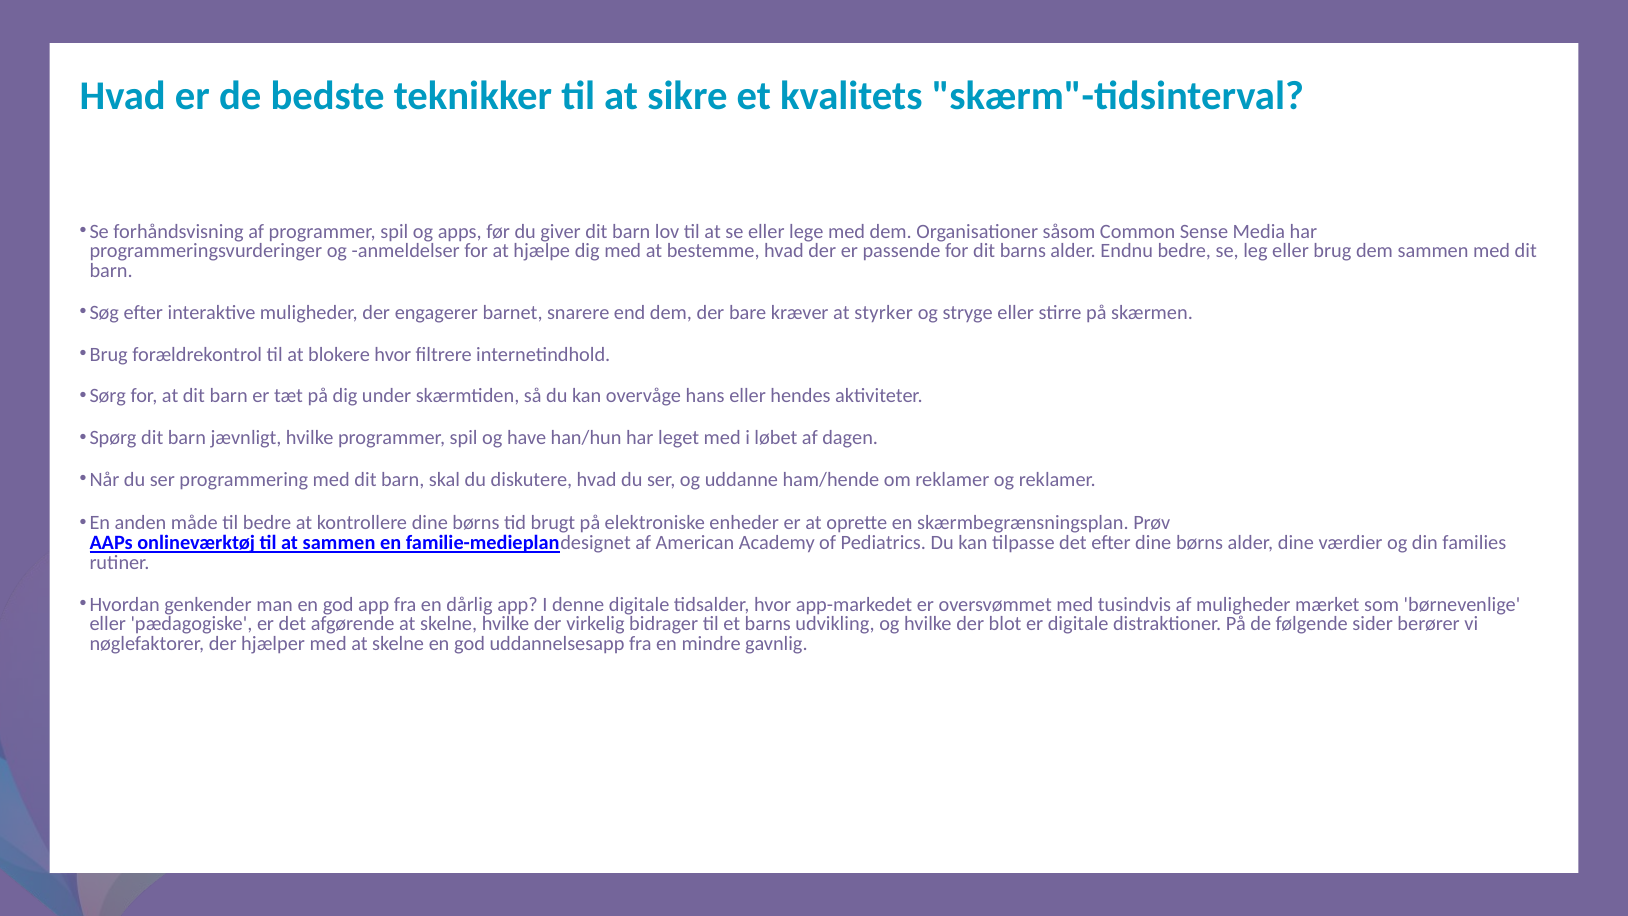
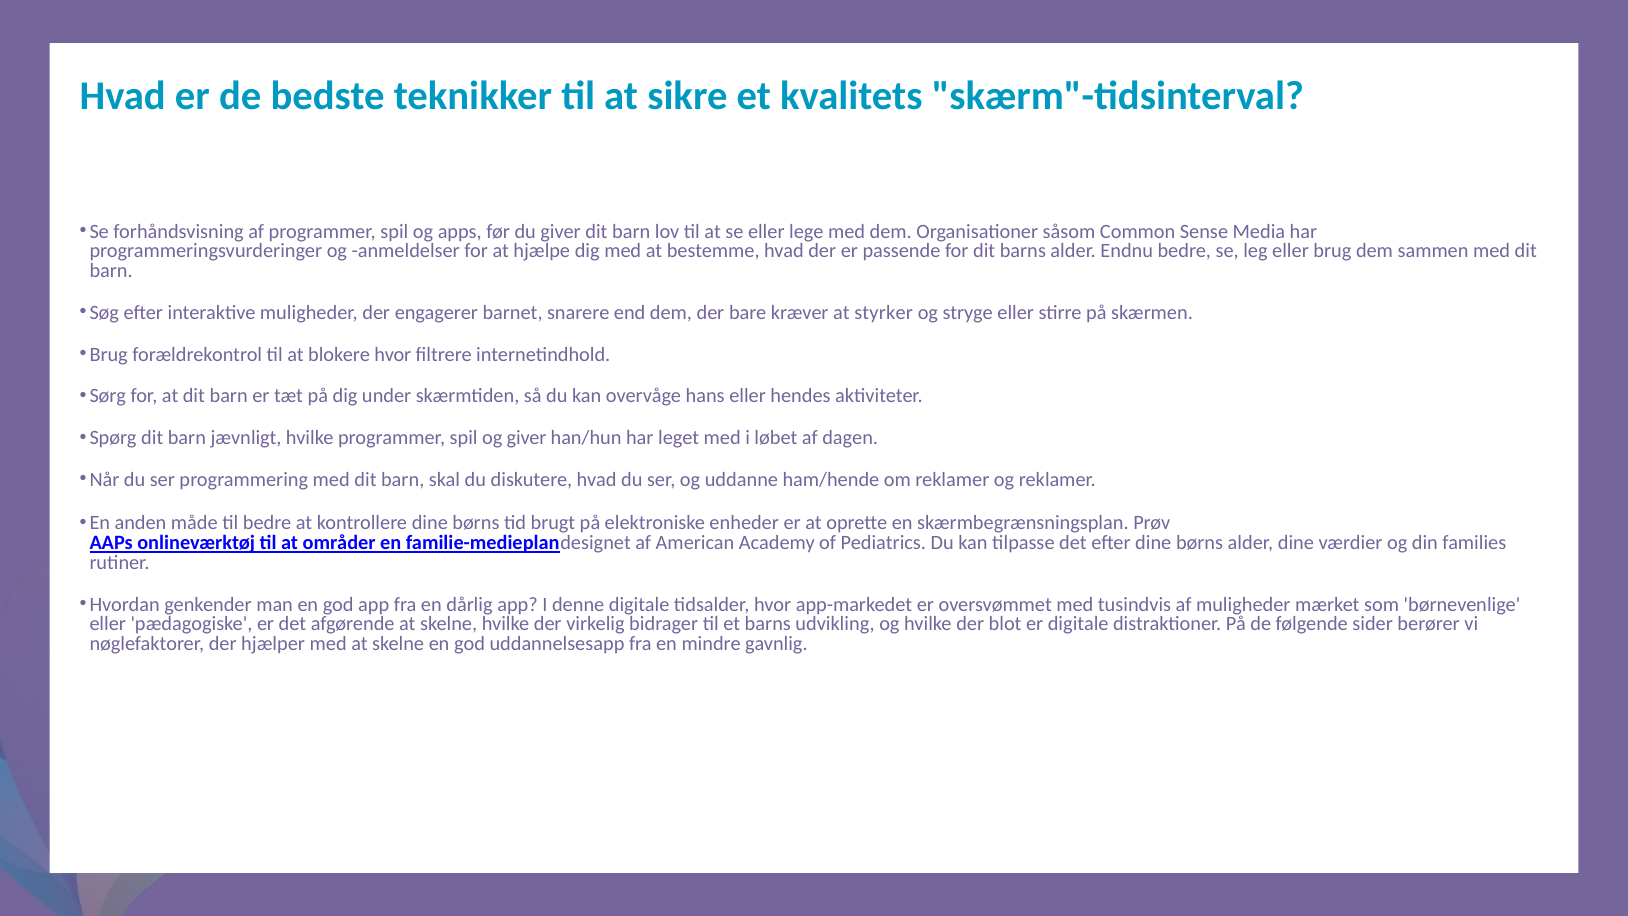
og have: have -> giver (527, 438)
at sammen: sammen -> områder (339, 543)
